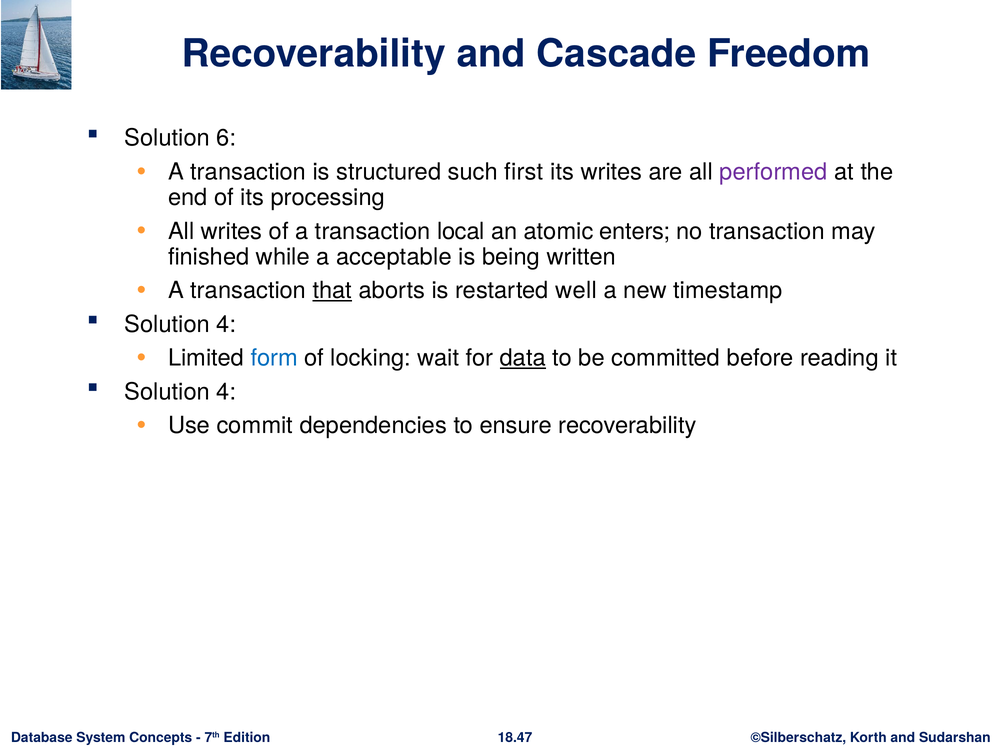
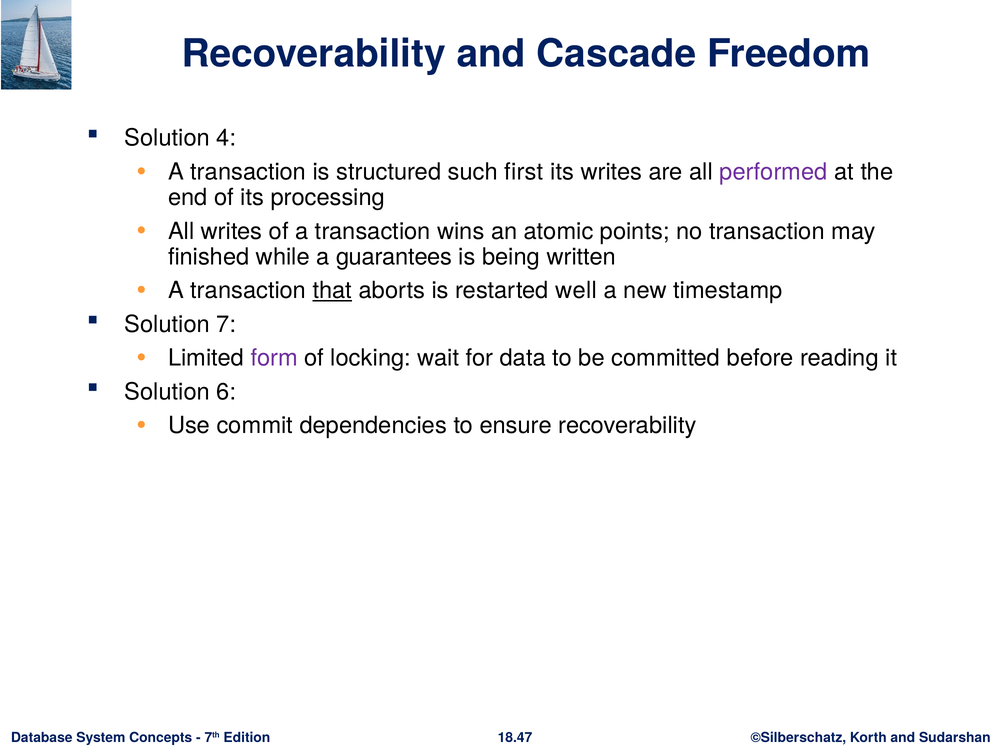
6: 6 -> 4 (226, 138)
local: local -> wins (461, 231)
enters: enters -> points (635, 231)
acceptable: acceptable -> guarantees (394, 257)
4: 4 -> 7 (226, 325)
form colour: blue -> purple (274, 358)
data underline: present -> none (523, 358)
4: 4 -> 6 (226, 392)
